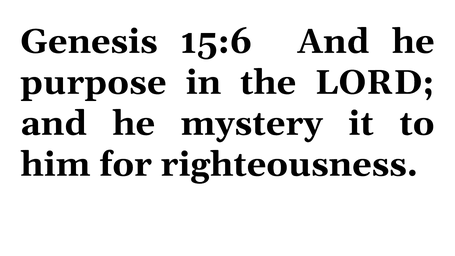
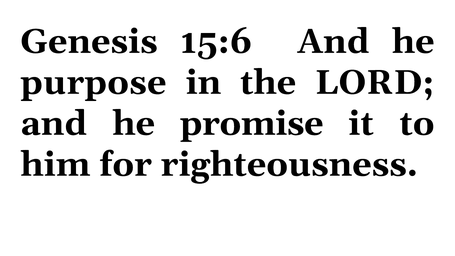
mystery: mystery -> promise (252, 124)
